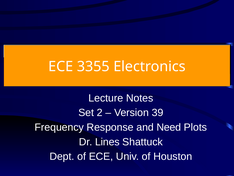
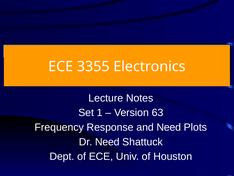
2: 2 -> 1 (100, 112)
39: 39 -> 63 (158, 112)
Dr Lines: Lines -> Need (107, 142)
